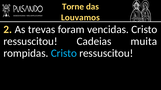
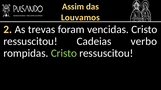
Torne: Torne -> Assim (73, 7)
muita: muita -> verbo (144, 42)
Cristo colour: light blue -> light green (64, 53)
